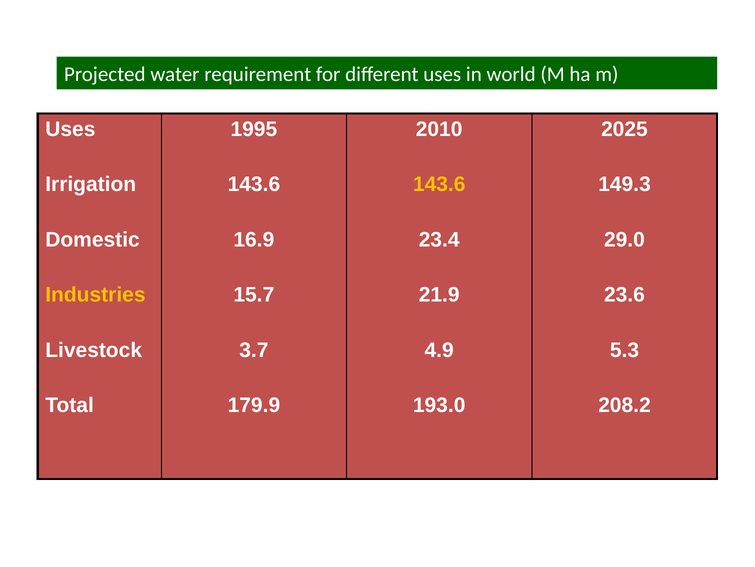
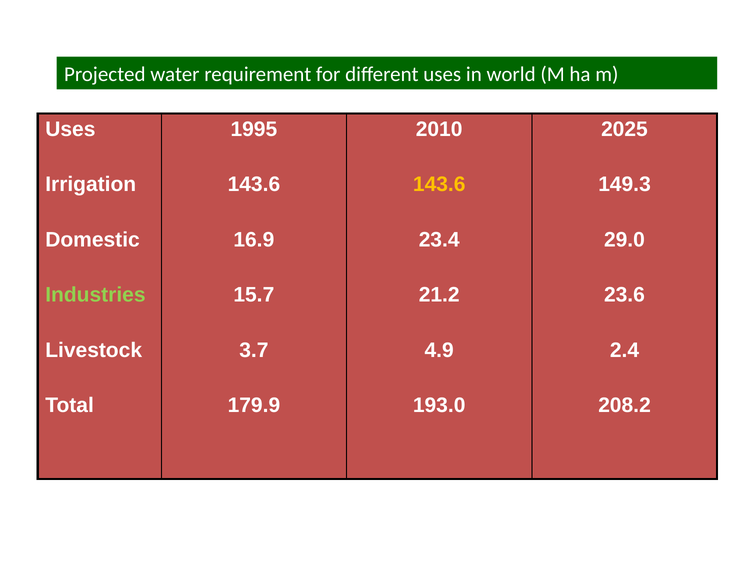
Industries colour: yellow -> light green (95, 295)
21.9: 21.9 -> 21.2 (439, 295)
5.3: 5.3 -> 2.4 (625, 350)
